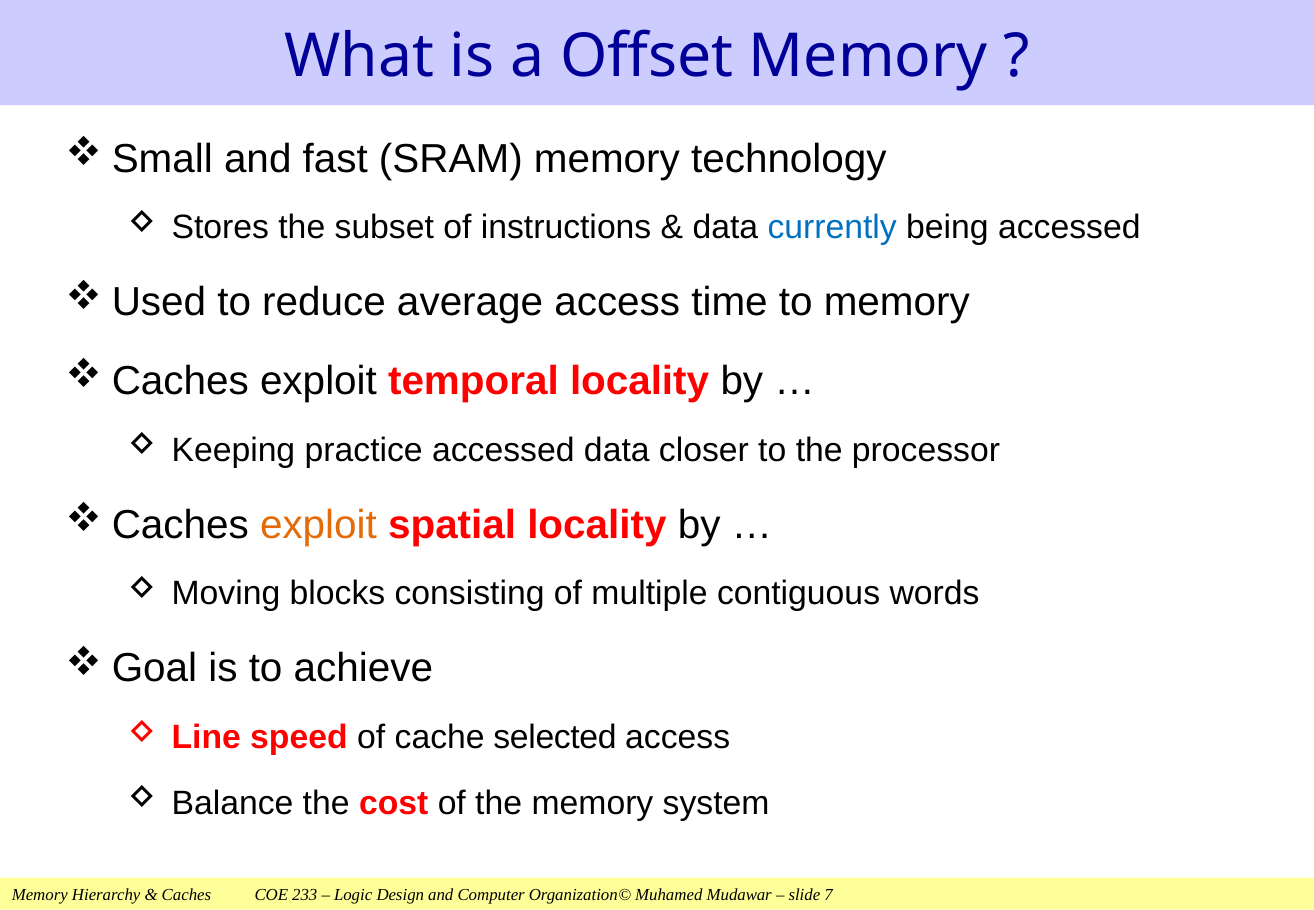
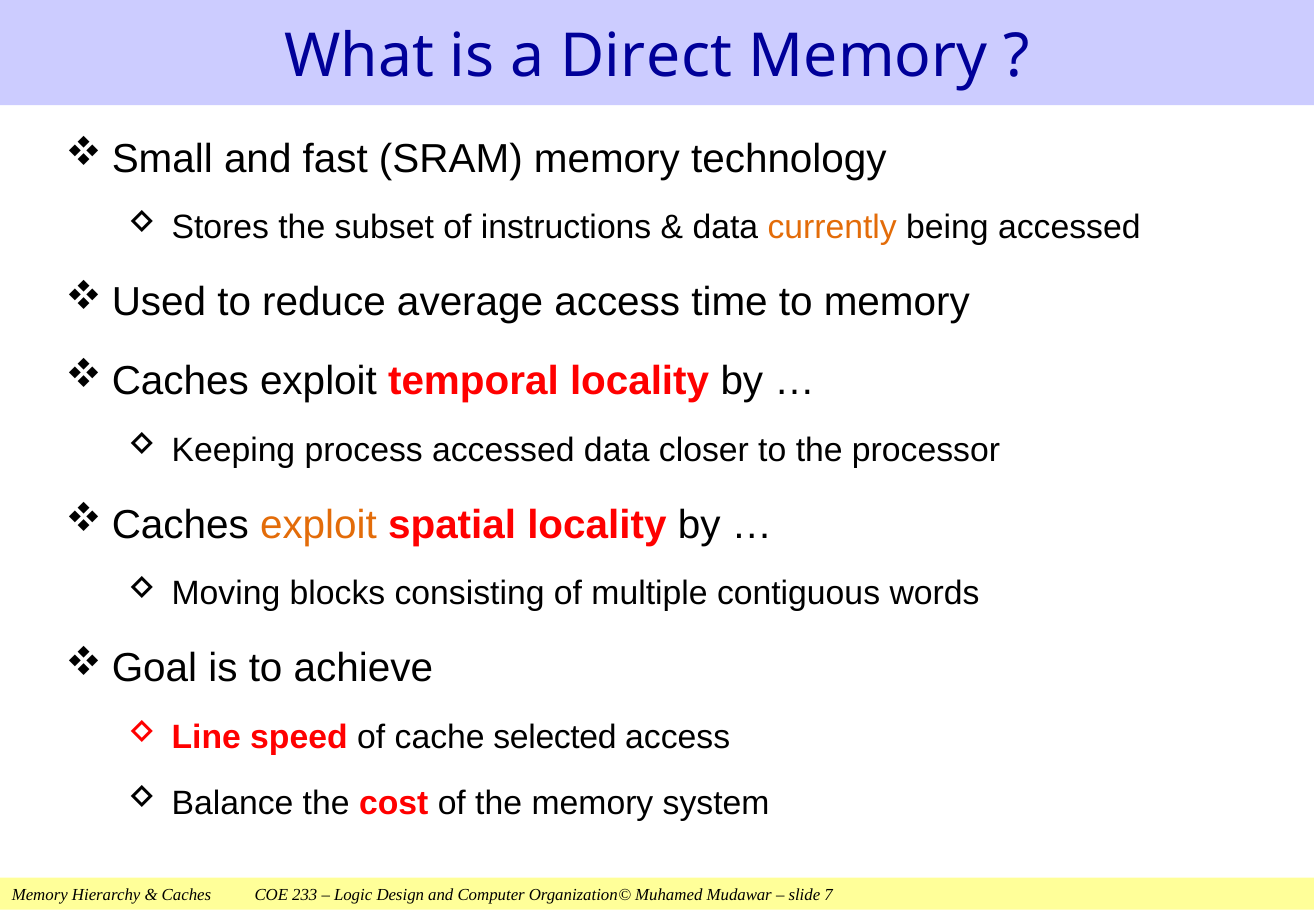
Offset: Offset -> Direct (646, 57)
currently colour: blue -> orange (832, 228)
practice: practice -> process (364, 450)
